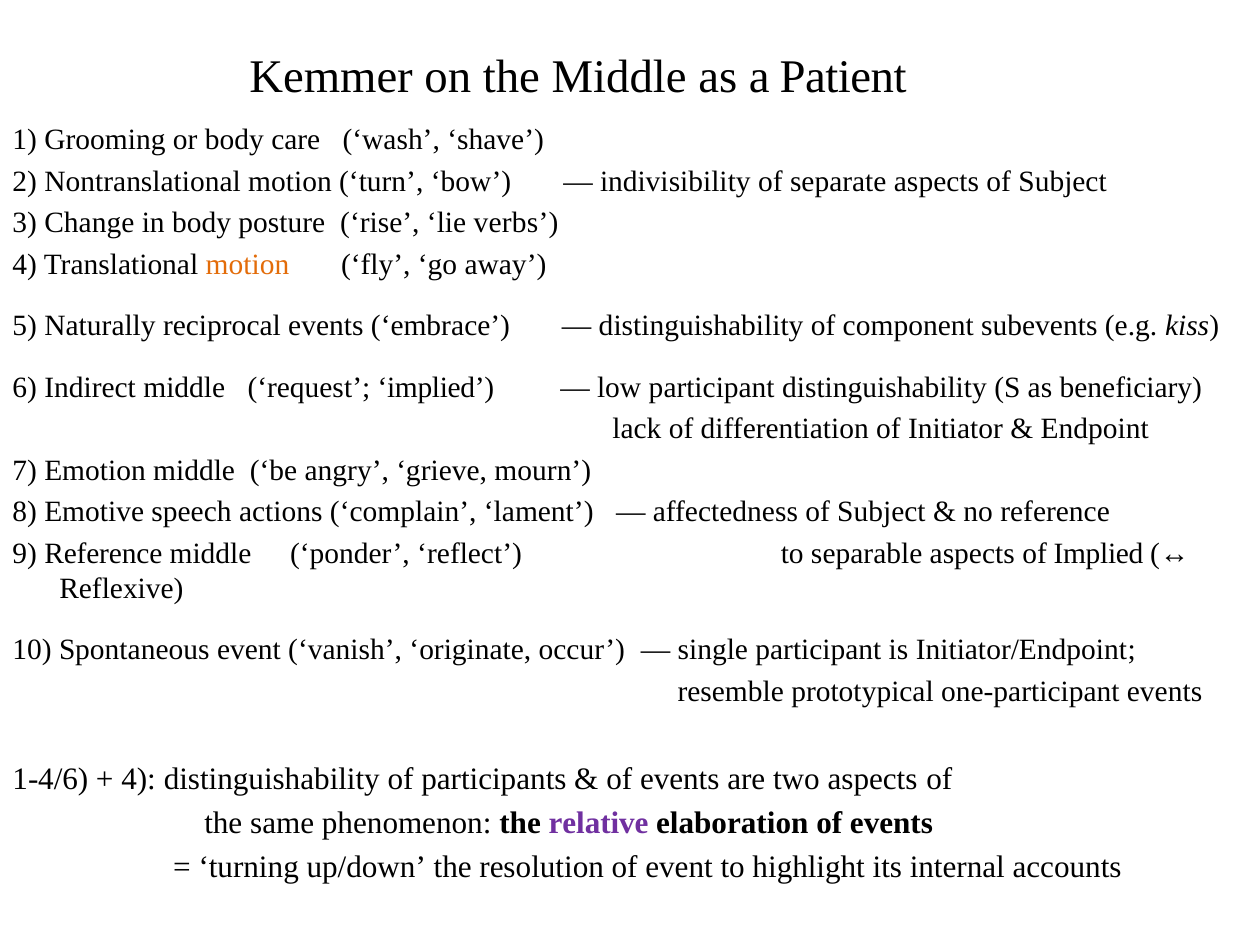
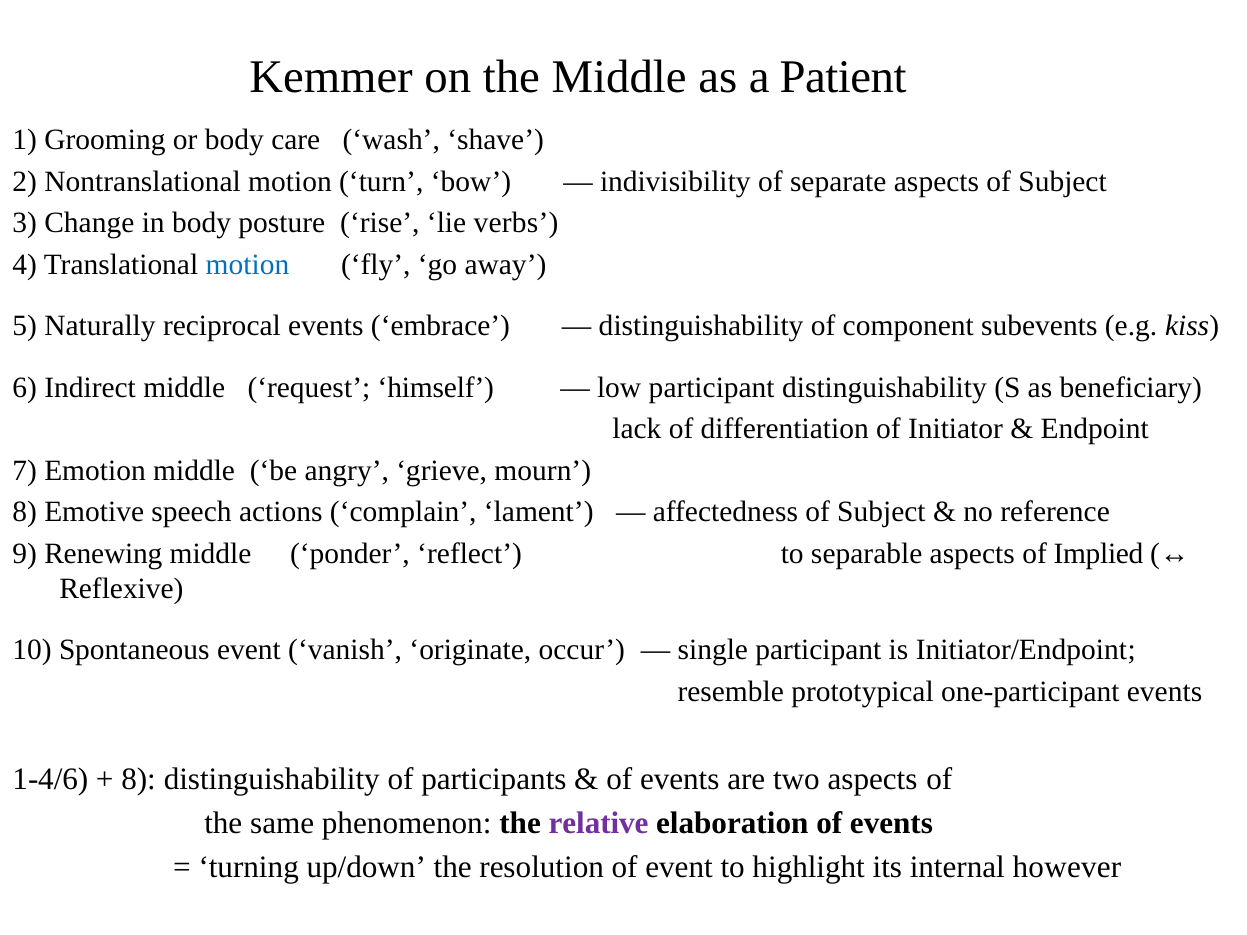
motion colour: orange -> blue (247, 265)
request implied: implied -> himself (436, 387)
9 Reference: Reference -> Renewing (103, 554)
4: 4 -> 8 (139, 779)
accounts: accounts -> however (1067, 867)
